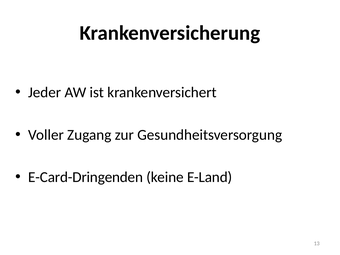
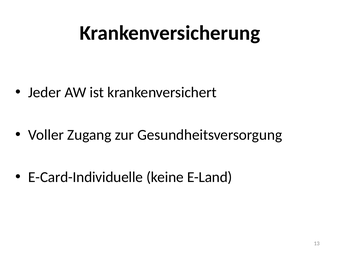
E-Card-Dringenden: E-Card-Dringenden -> E-Card-Individuelle (86, 177)
